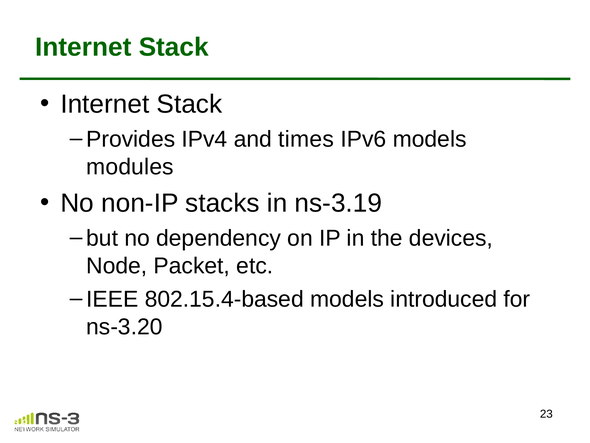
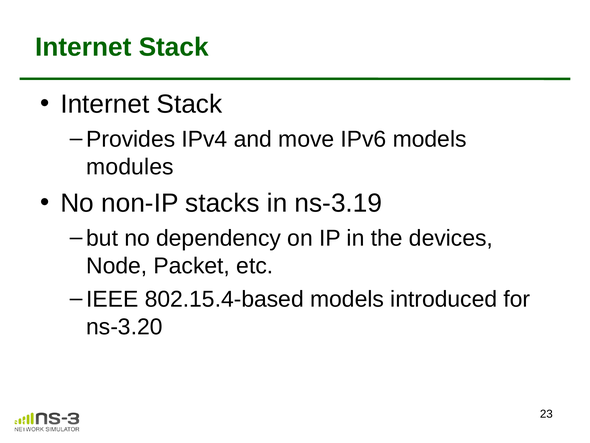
times: times -> move (306, 139)
ns-8: ns-8 -> ns-1 (17, 424)
